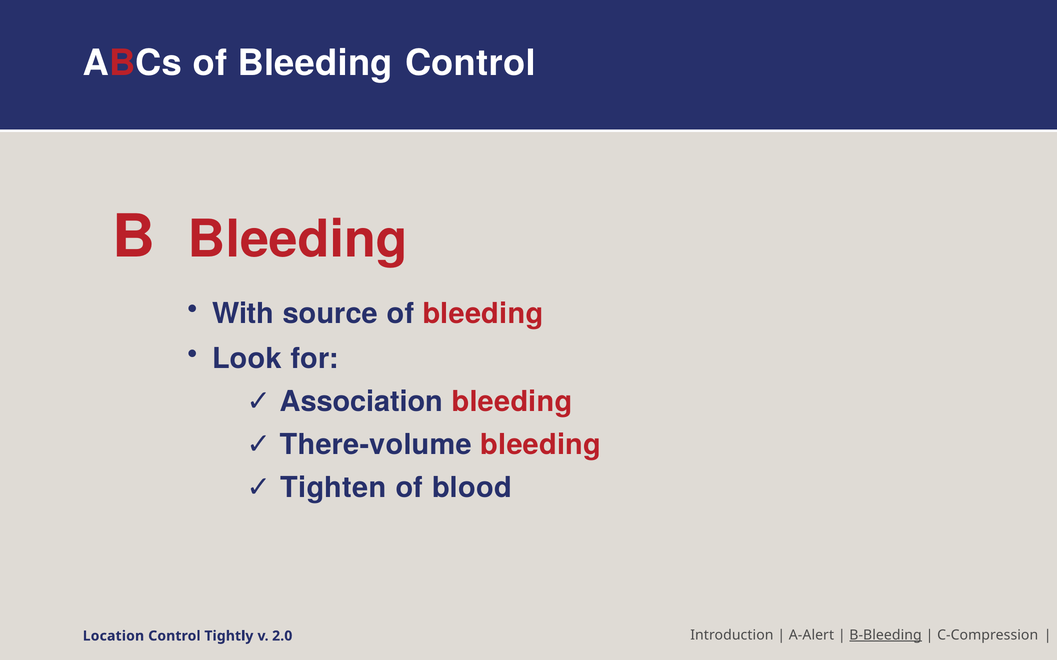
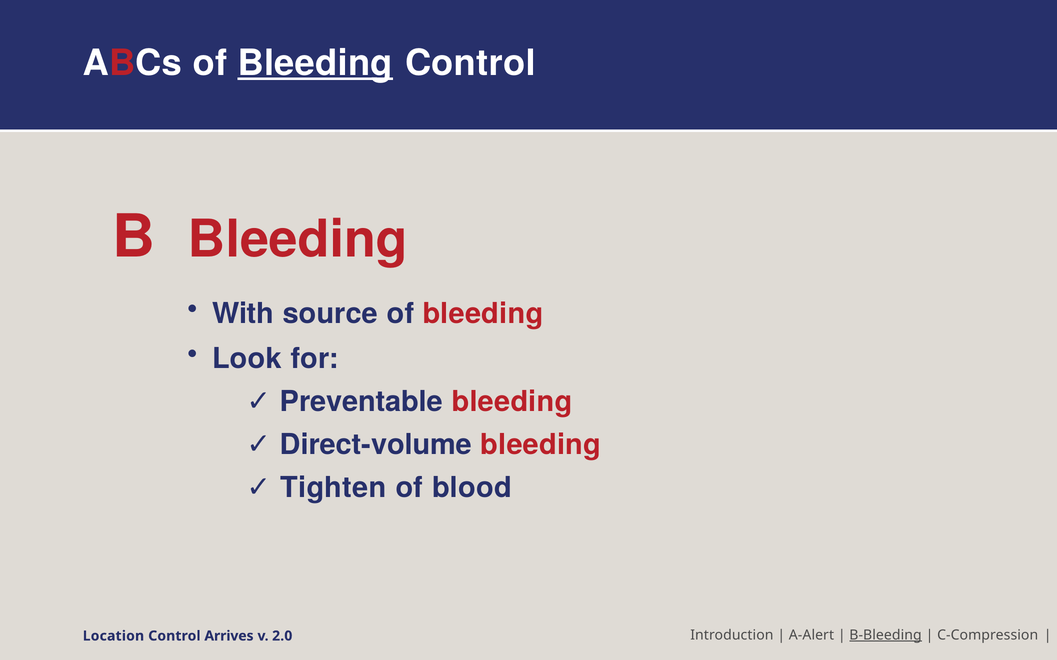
Bleeding underline: none -> present (315, 63)
Association: Association -> Preventable (361, 402)
There-volume: There-volume -> Direct-volume (376, 445)
Tightly: Tightly -> Arrives (229, 637)
